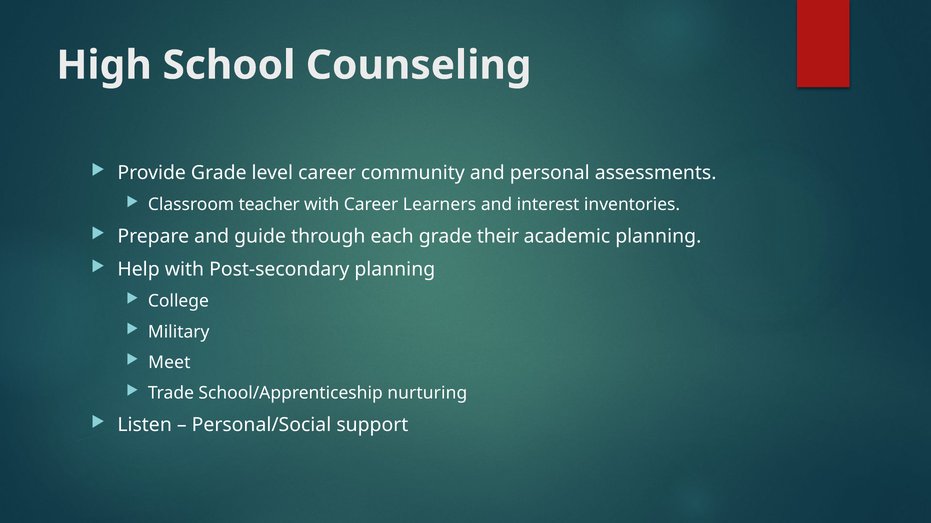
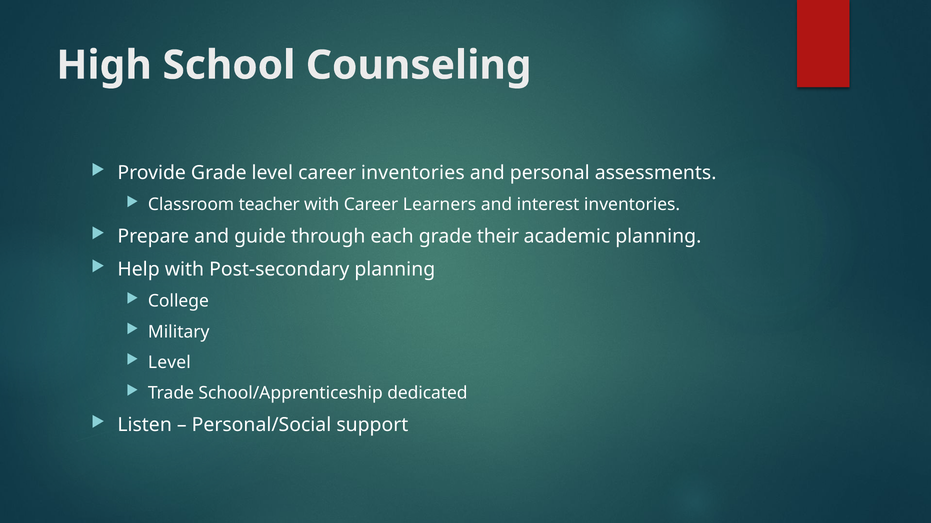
career community: community -> inventories (413, 173)
Meet: Meet -> Level (169, 363)
nurturing: nurturing -> dedicated (427, 394)
